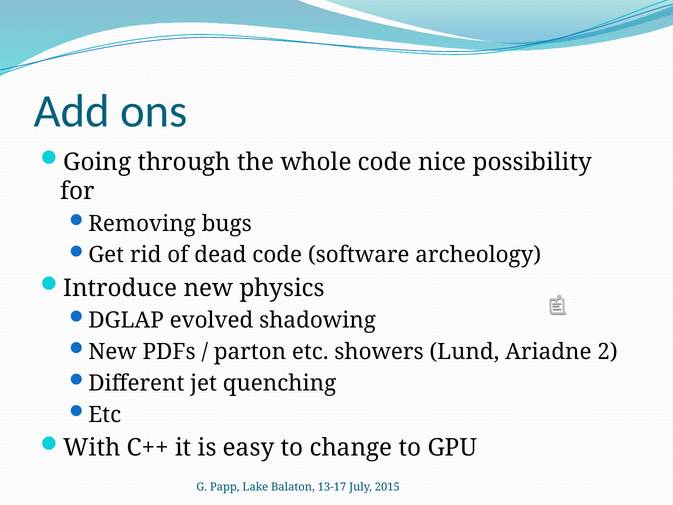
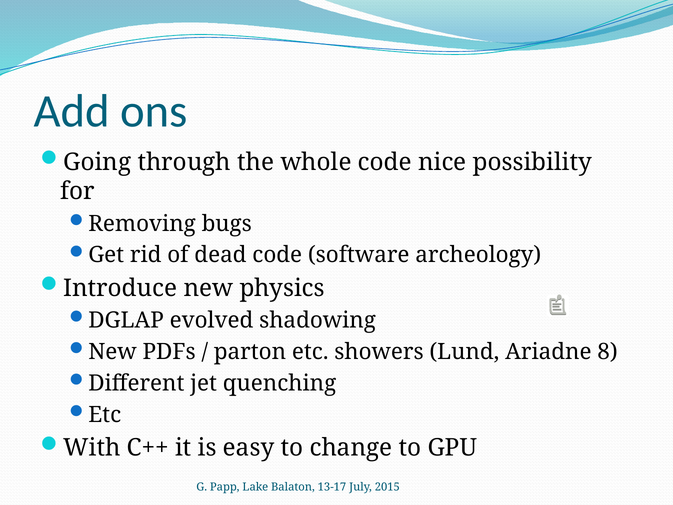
2: 2 -> 8 (608, 352)
